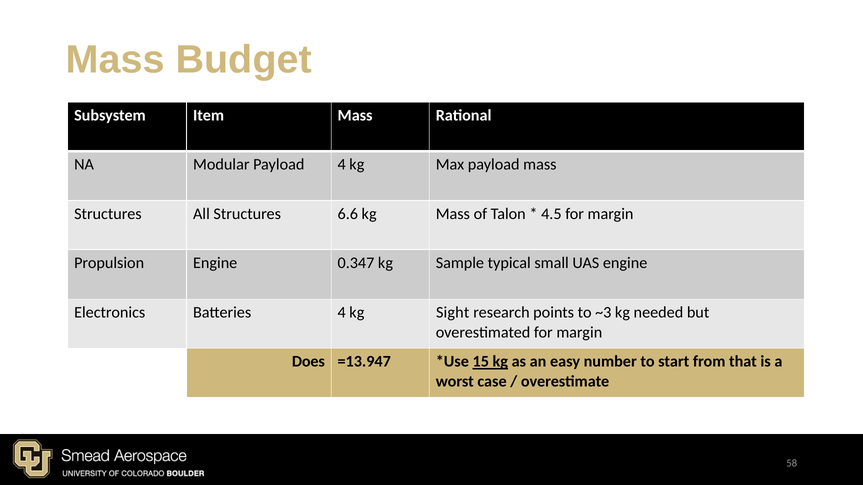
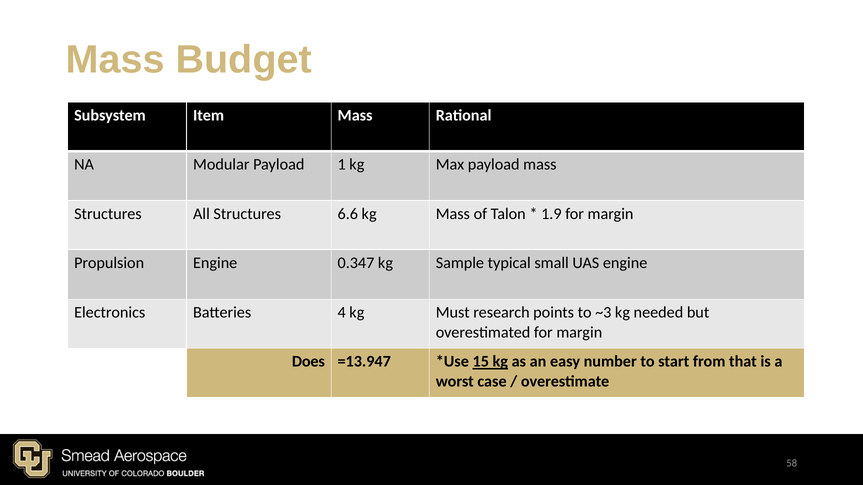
Payload 4: 4 -> 1 (342, 165)
4.5: 4.5 -> 1.9 (551, 214)
Sight: Sight -> Must (453, 313)
